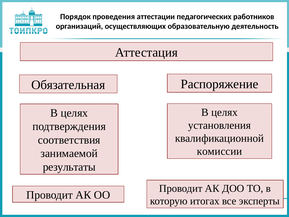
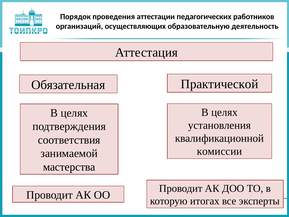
Распоряжение: Распоряжение -> Практической (220, 84)
результаты: результаты -> мастерства (69, 167)
